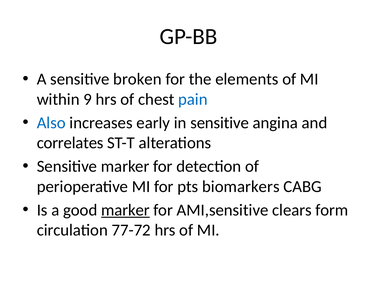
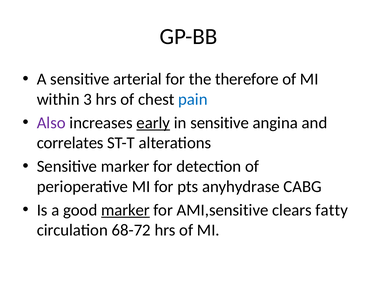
broken: broken -> arterial (138, 79)
elements: elements -> therefore (247, 79)
9: 9 -> 3 (88, 99)
Also colour: blue -> purple (51, 123)
early underline: none -> present (153, 123)
biomarkers: biomarkers -> anyhydrase (241, 186)
form: form -> fatty (332, 210)
77-72: 77-72 -> 68-72 (131, 230)
